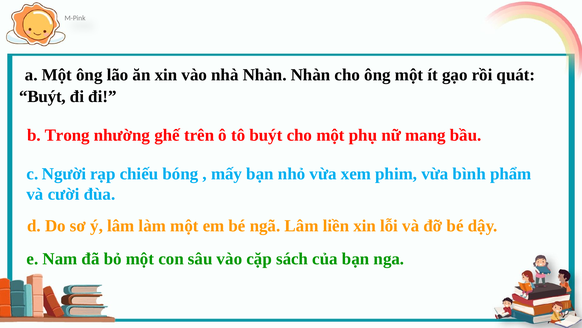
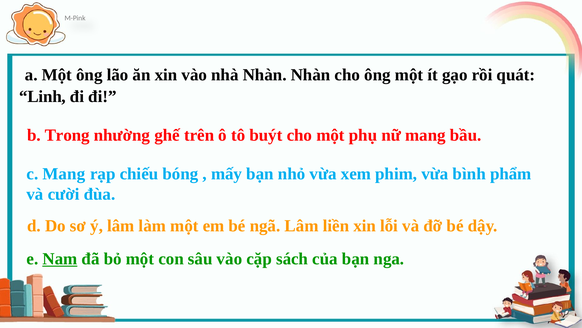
Buýt: Buýt -> Linh (43, 96)
c Người: Người -> Mang (64, 174)
Nam underline: none -> present (60, 258)
